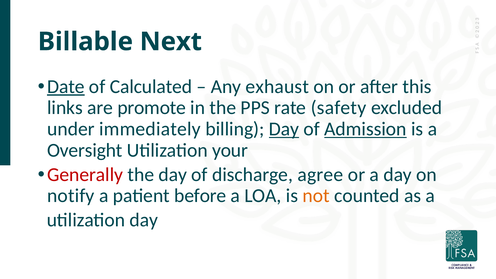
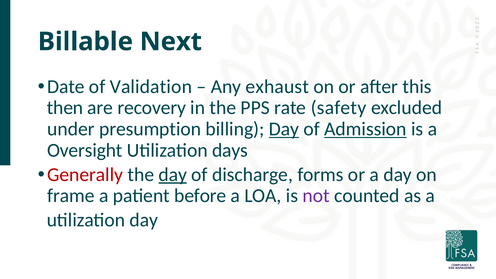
Date underline: present -> none (66, 87)
Calculated: Calculated -> Validation (151, 87)
links: links -> then (65, 108)
promote: promote -> recovery (152, 108)
immediately: immediately -> presumption (150, 129)
your: your -> days (230, 150)
day underline: none -> present (173, 175)
agree: agree -> forms (320, 175)
notify: notify -> frame (71, 196)
not colour: orange -> purple (316, 196)
